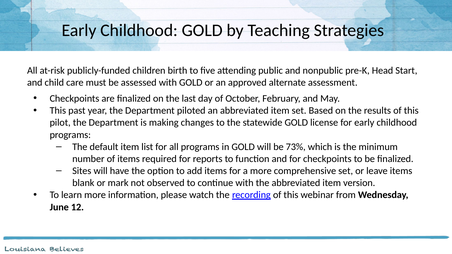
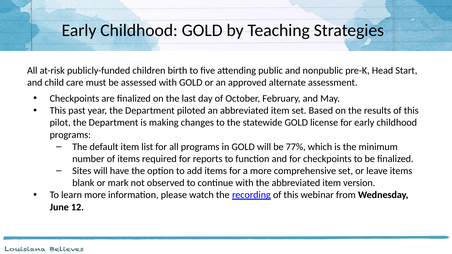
73%: 73% -> 77% (296, 147)
